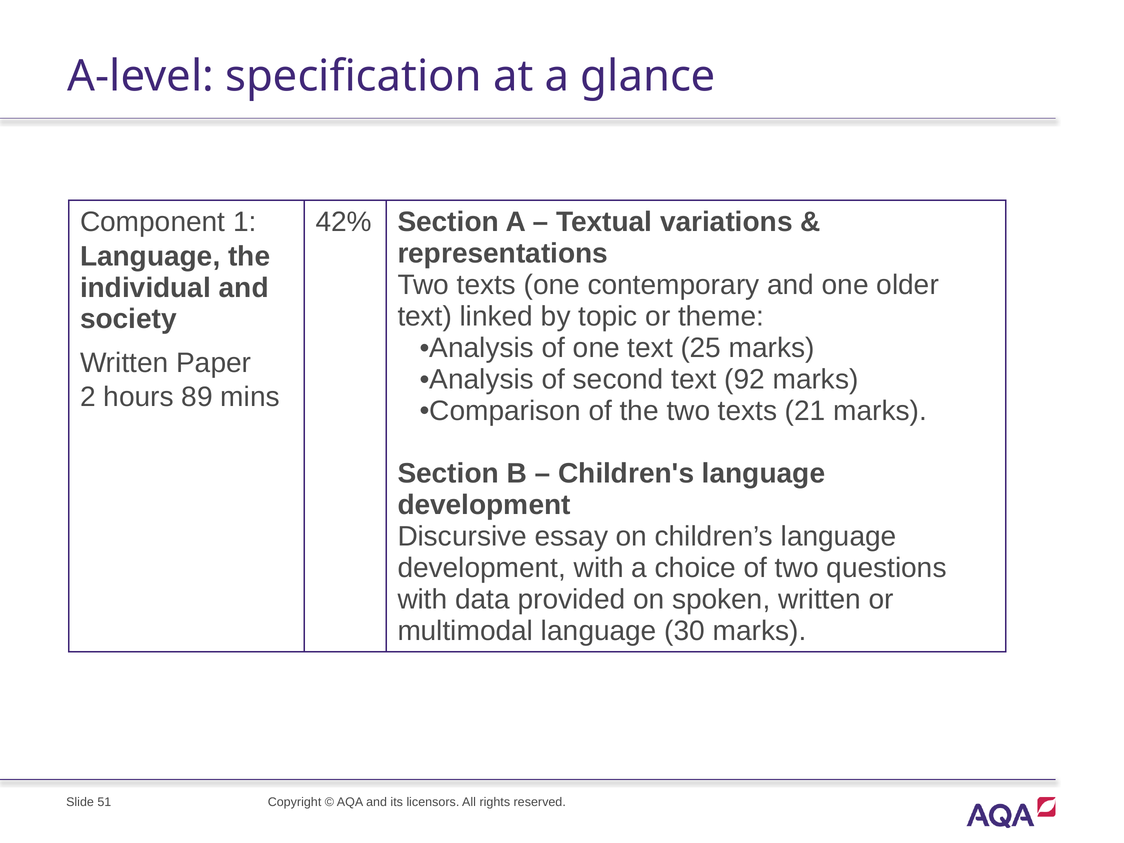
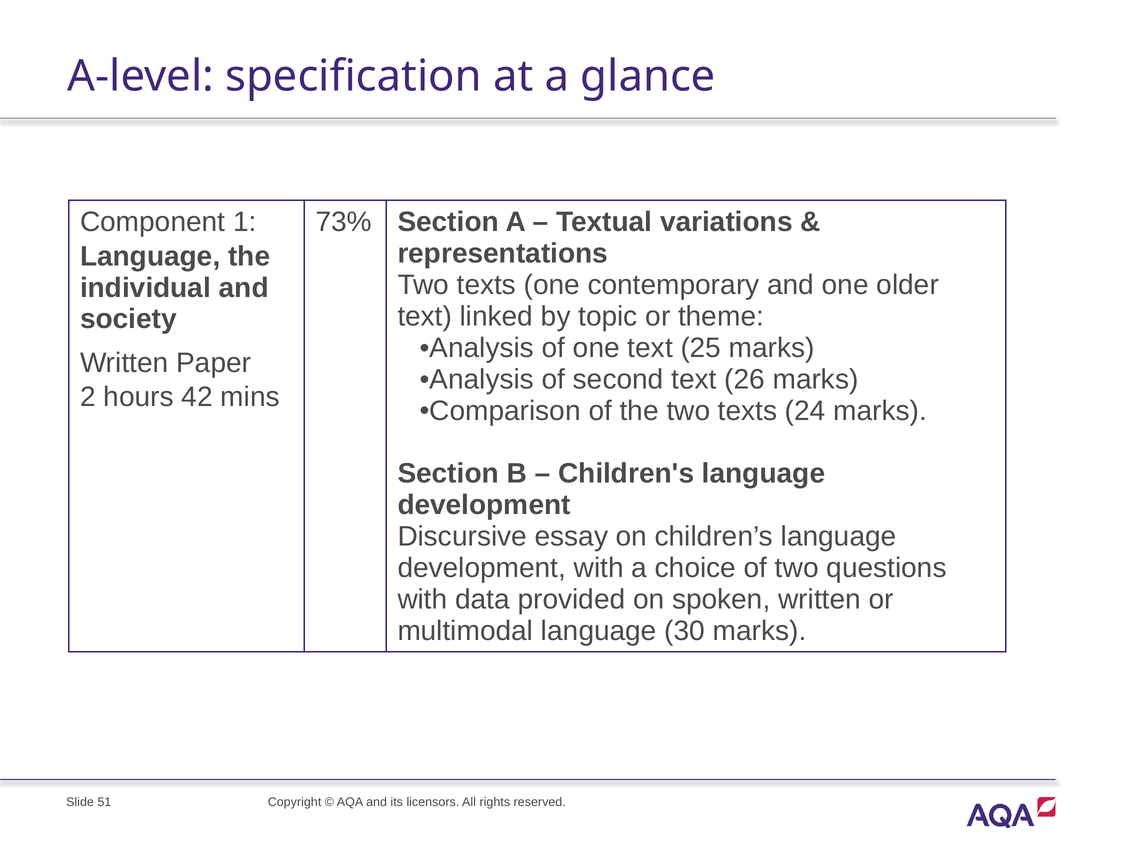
42%: 42% -> 73% (344, 222)
92: 92 -> 26 (745, 379)
89: 89 -> 42 (197, 397)
21: 21 -> 24 (805, 411)
